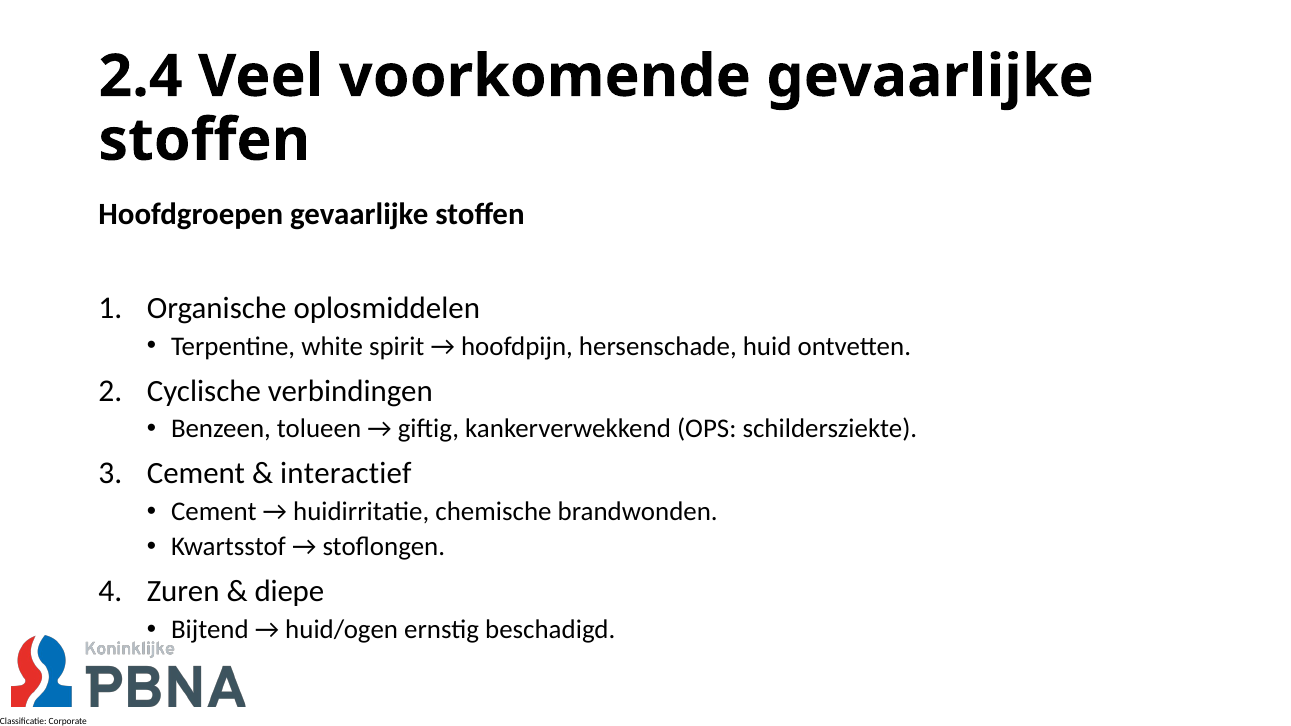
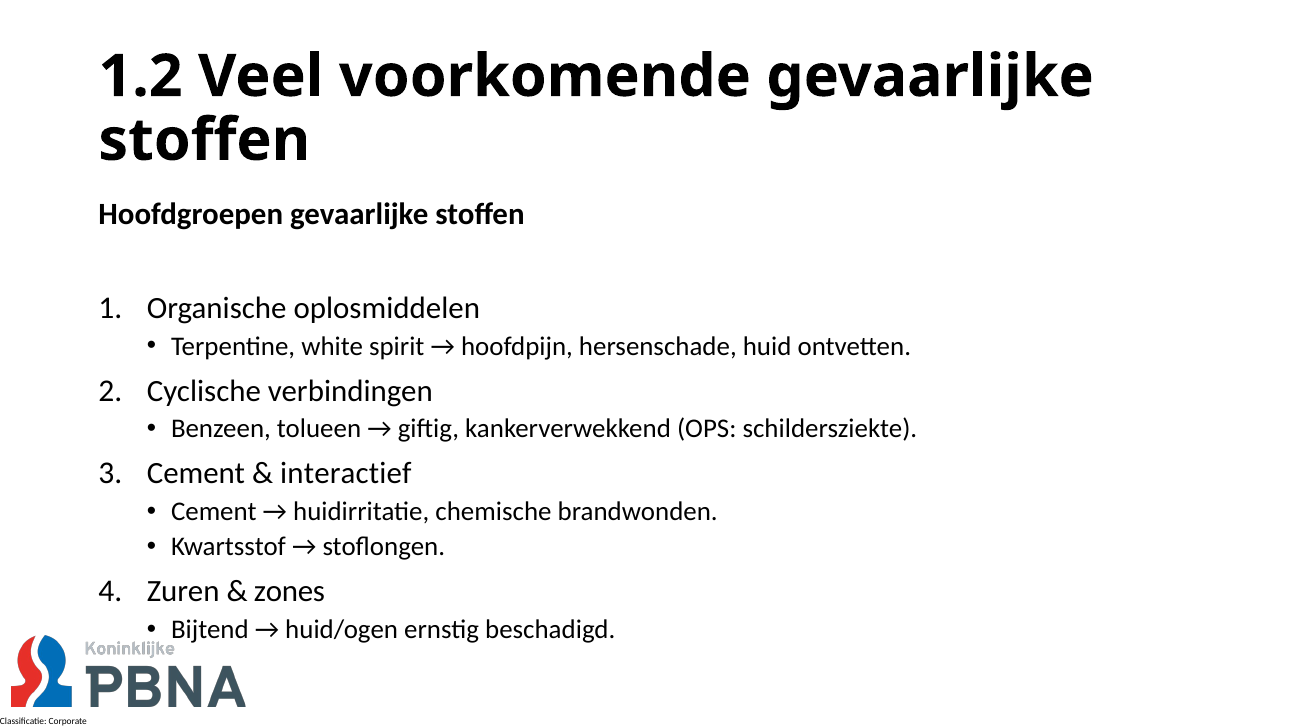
2.4: 2.4 -> 1.2 (141, 77)
diepe: diepe -> zones (289, 592)
